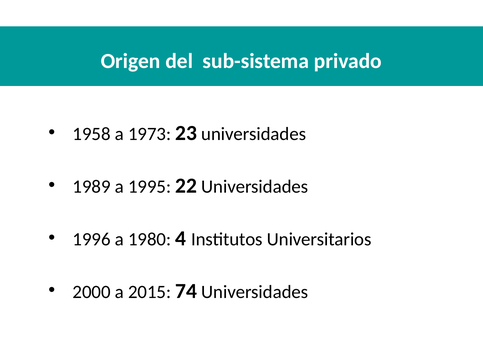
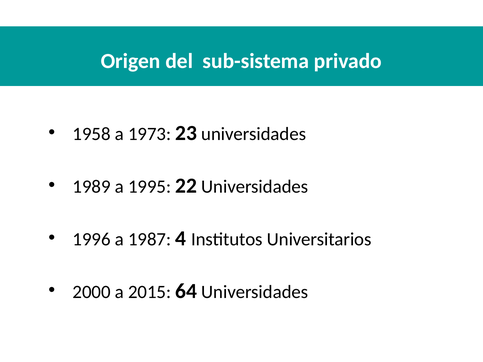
1980: 1980 -> 1987 (150, 239)
74: 74 -> 64 (186, 291)
